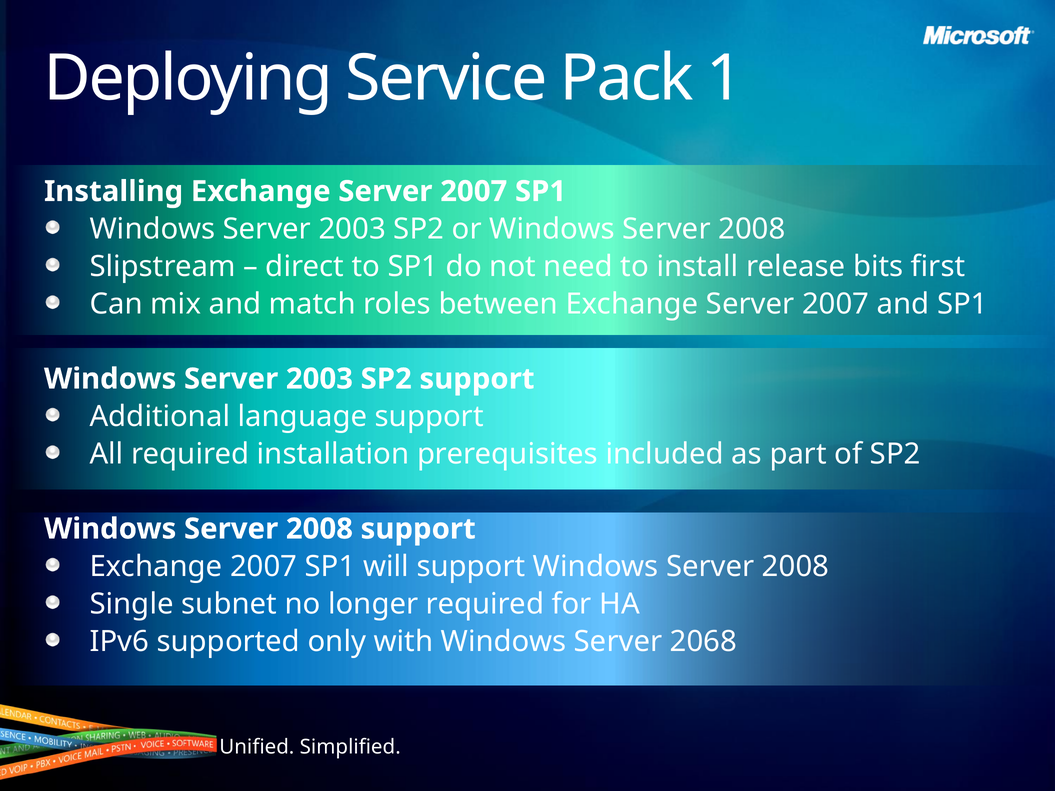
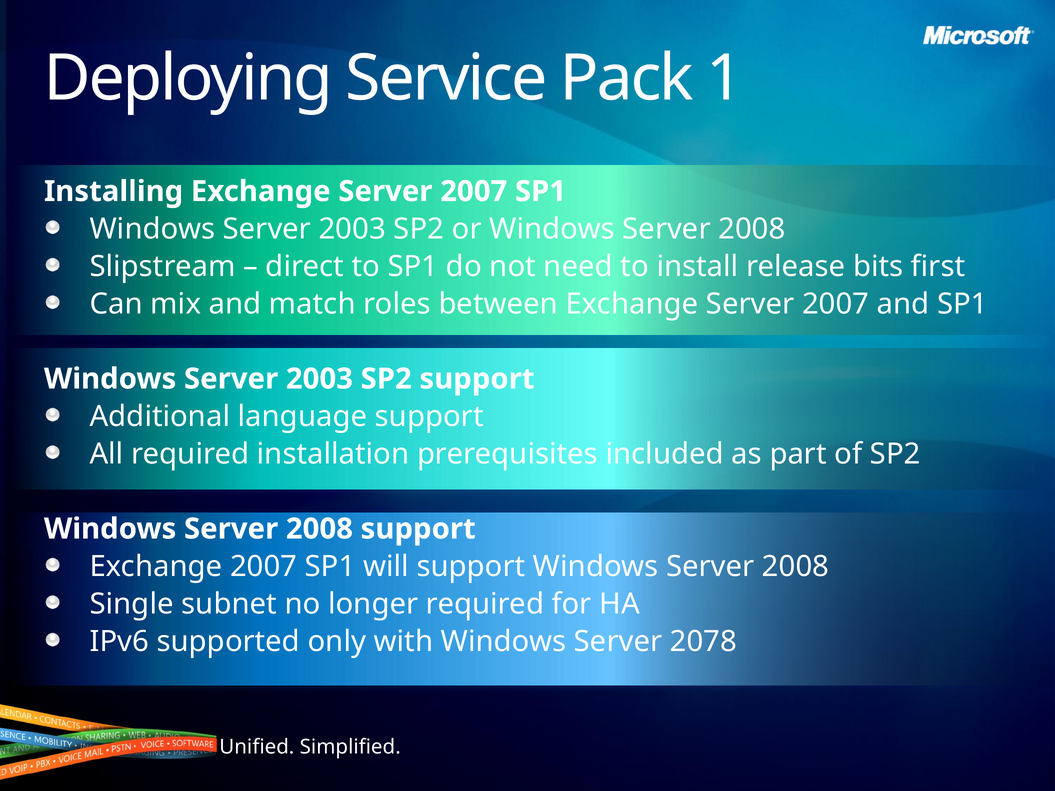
2068: 2068 -> 2078 (703, 642)
